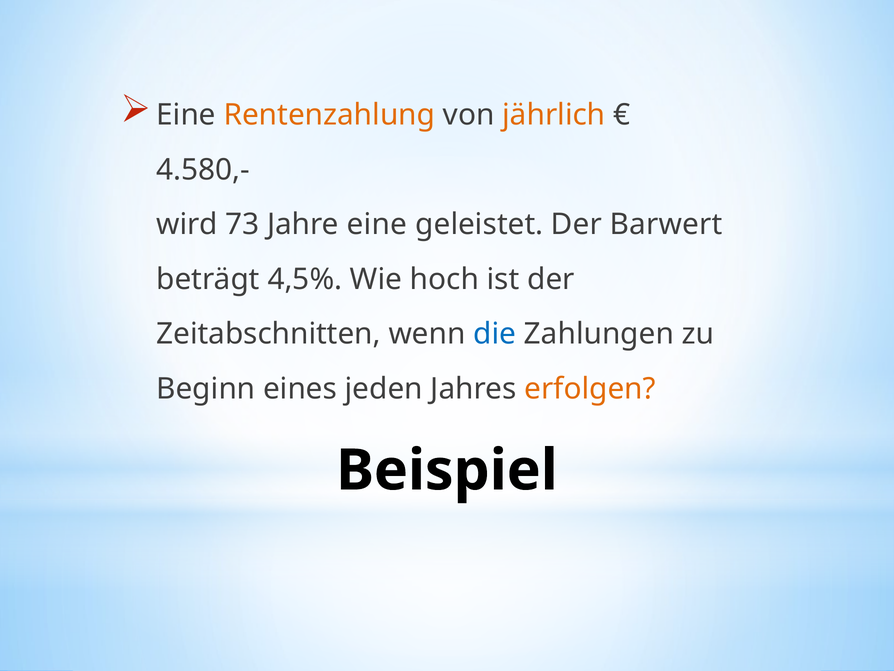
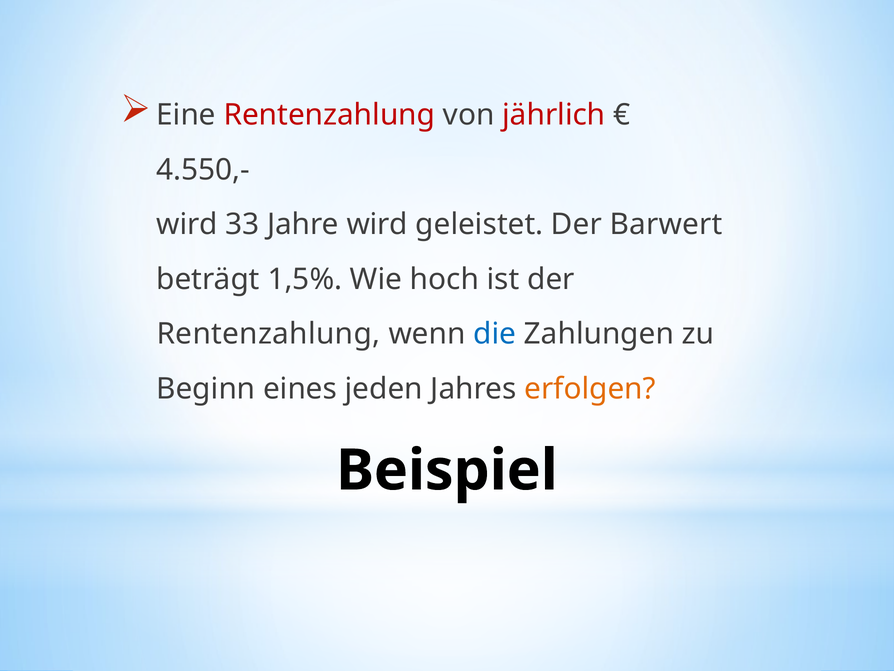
Rentenzahlung colour: orange -> red (329, 115)
jährlich colour: orange -> red (554, 115)
4.580,-: 4.580,- -> 4.550,- (203, 170)
73: 73 -> 33 (242, 224)
Jahre eine: eine -> wird (377, 224)
4,5%: 4,5% -> 1,5% (305, 279)
Zeitabschnitten: Zeitabschnitten -> Rentenzahlung (268, 334)
